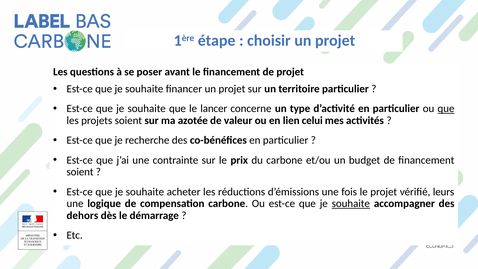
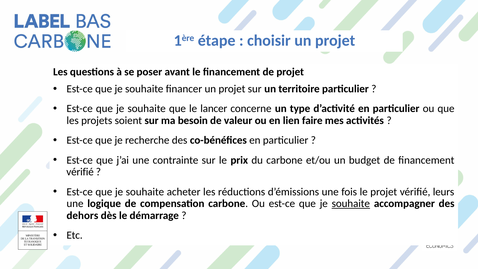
que underline: present -> none (446, 109)
azotée: azotée -> besoin (193, 120)
celui: celui -> faire (312, 120)
soient: soient -> vérifié (80, 172)
